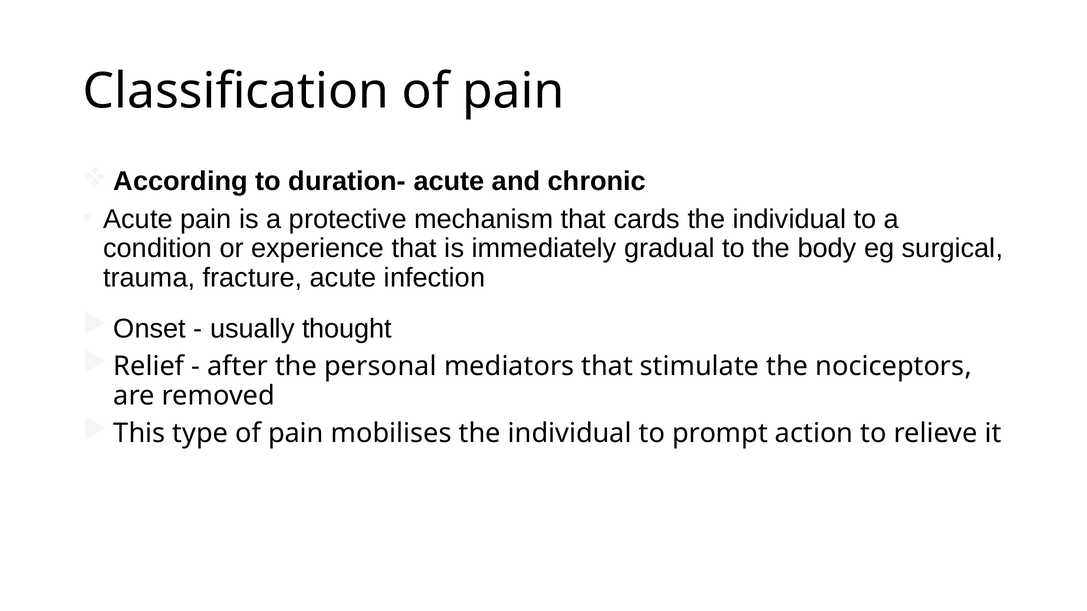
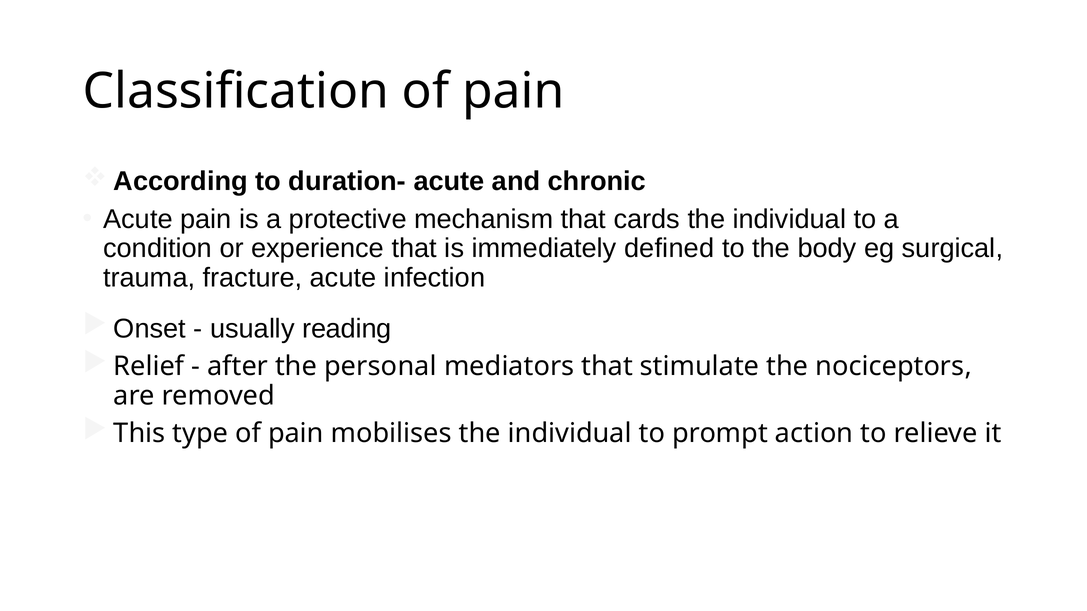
gradual: gradual -> defined (669, 249)
thought: thought -> reading (347, 329)
